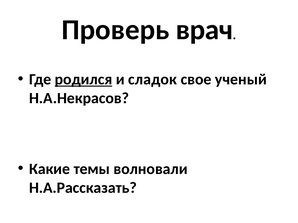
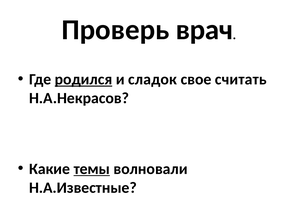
ученый: ученый -> считать (241, 80)
темы underline: none -> present (92, 169)
Н.А.Рассказать: Н.А.Рассказать -> Н.А.Известные (83, 188)
